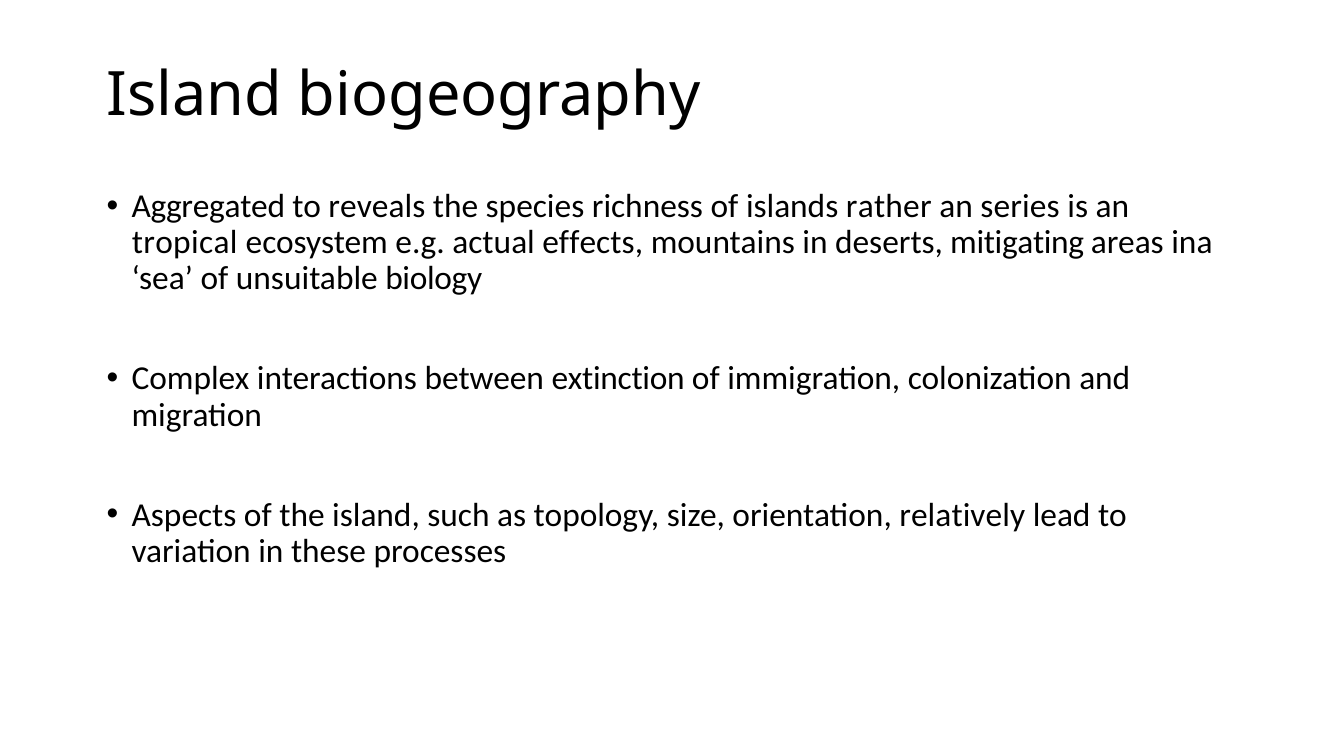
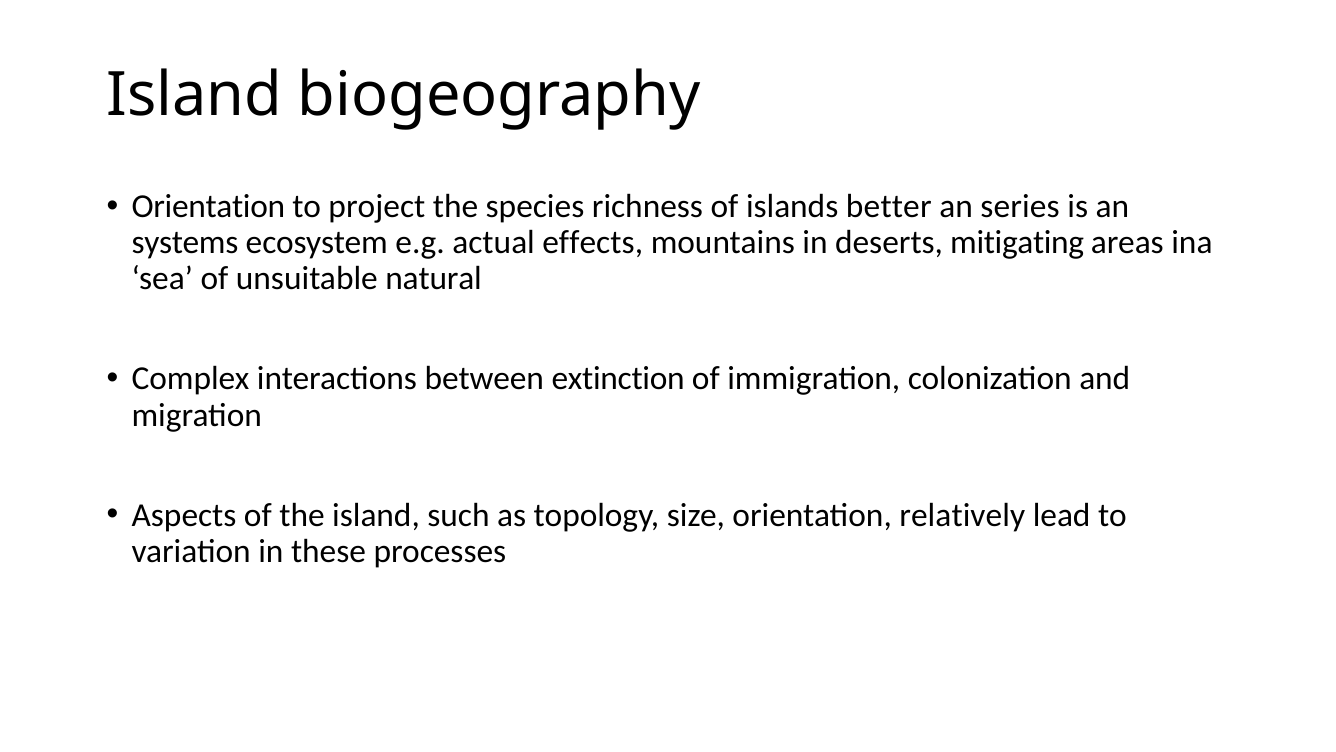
Aggregated: Aggregated -> Orientation (208, 207)
reveals: reveals -> project (377, 207)
rather: rather -> better (889, 207)
tropical: tropical -> systems (185, 243)
biology: biology -> natural (434, 279)
